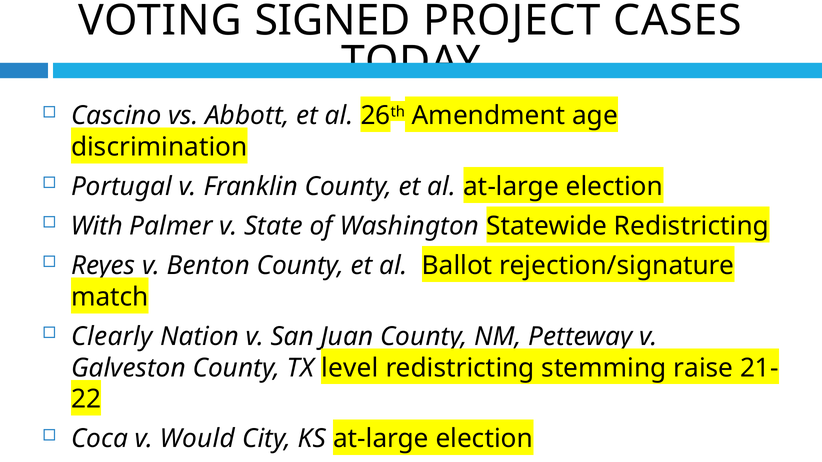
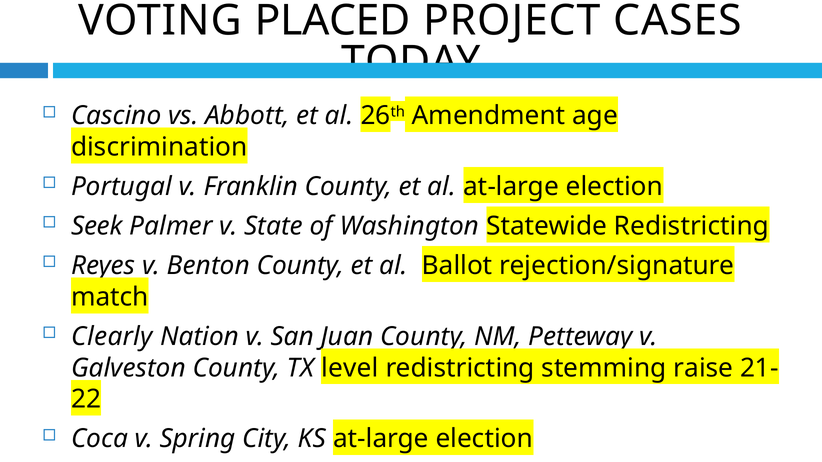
SIGNED: SIGNED -> PLACED (333, 21)
With: With -> Seek (97, 226)
Would: Would -> Spring (198, 439)
